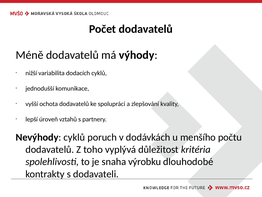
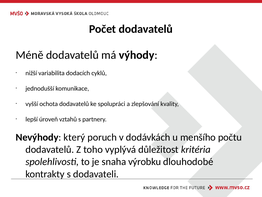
Nevýhody cyklů: cyklů -> který (74, 137)
